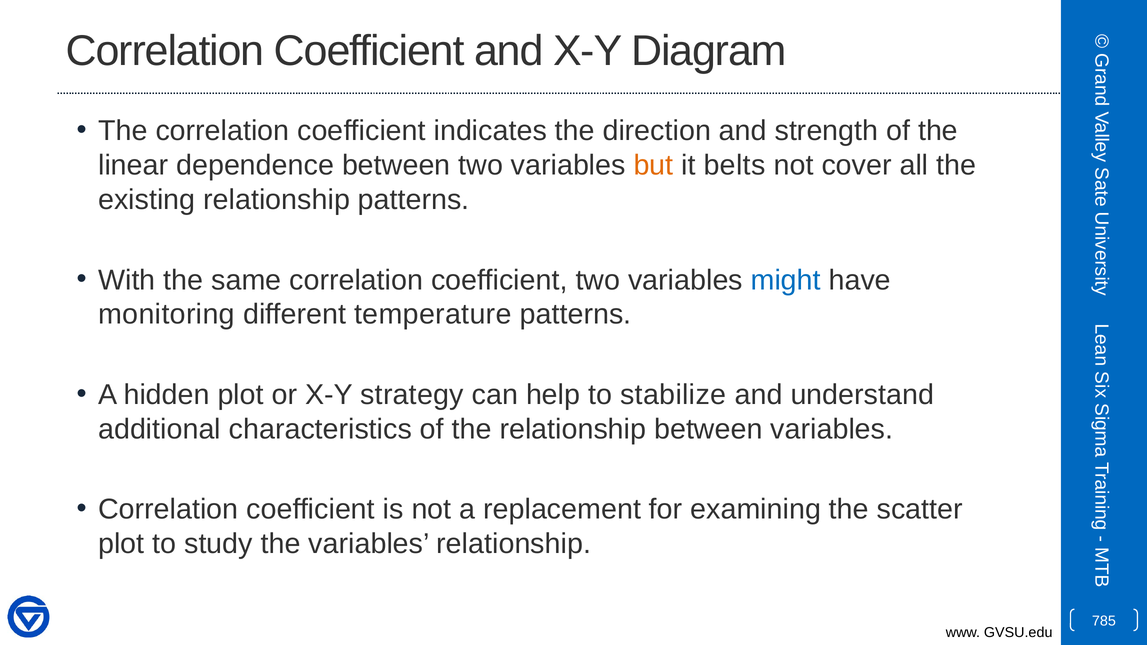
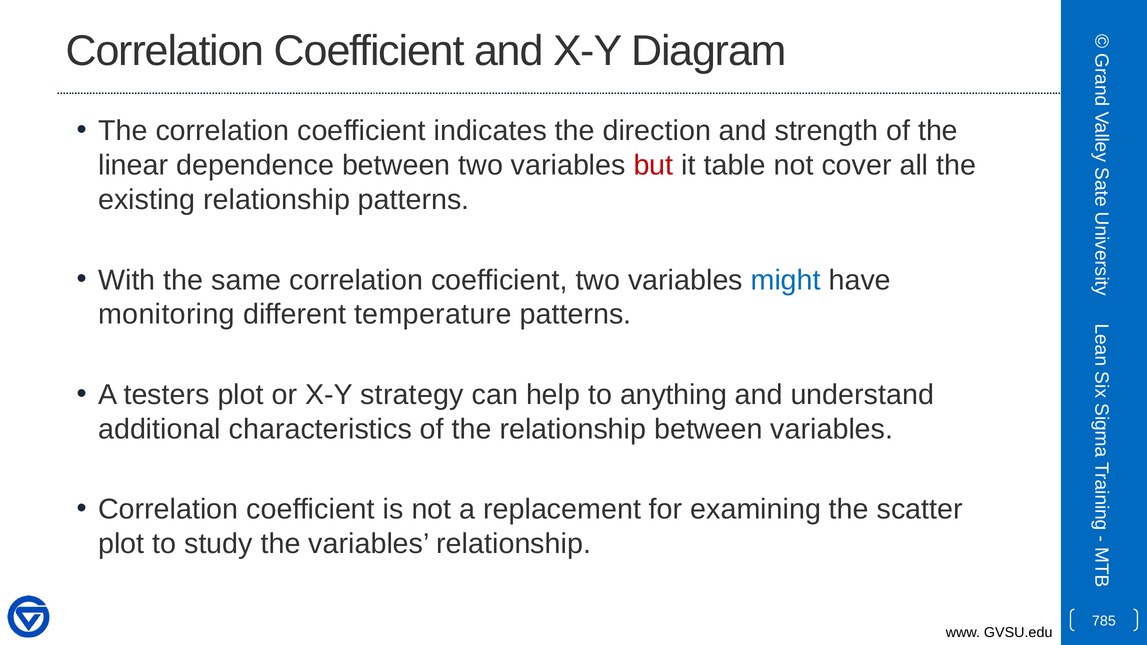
but colour: orange -> red (653, 165)
belts: belts -> table (735, 165)
hidden: hidden -> testers (167, 395)
stabilize: stabilize -> anything (674, 395)
